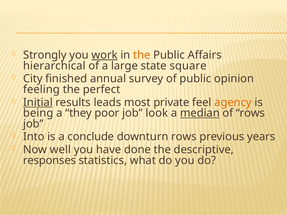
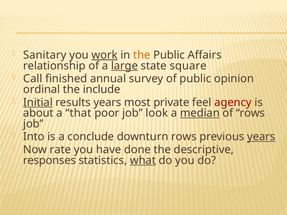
Strongly: Strongly -> Sanitary (45, 55)
hierarchical: hierarchical -> relationship (54, 66)
large underline: none -> present (125, 66)
City: City -> Call (33, 79)
feeling: feeling -> ordinal (42, 89)
perfect: perfect -> include (102, 89)
results leads: leads -> years (107, 102)
agency colour: orange -> red (233, 102)
being: being -> about (38, 113)
they: they -> that (78, 113)
years underline: none -> present (261, 137)
well: well -> rate (60, 150)
what underline: none -> present (143, 161)
